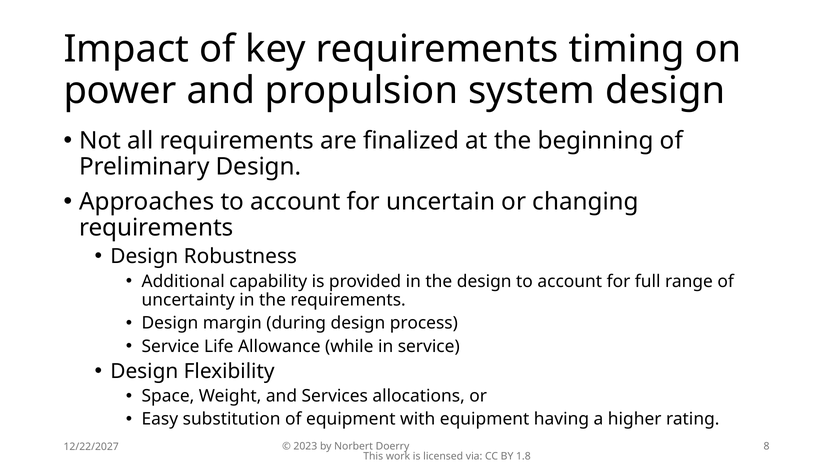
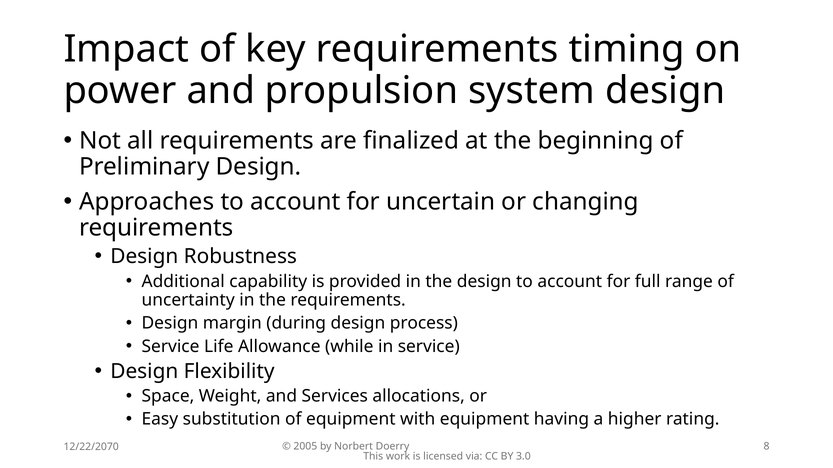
2023: 2023 -> 2005 (305, 447)
12/22/2027: 12/22/2027 -> 12/22/2070 (91, 447)
1.8: 1.8 -> 3.0 (523, 457)
